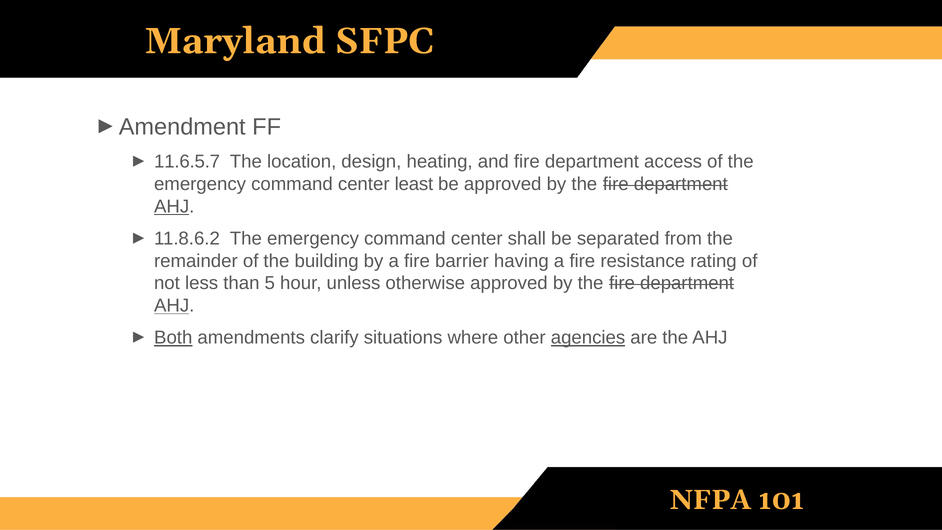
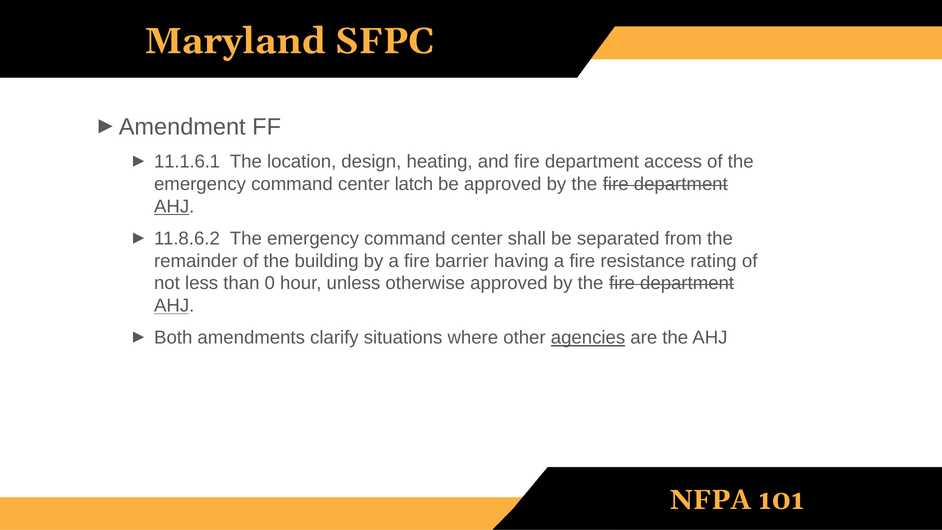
11.6.5.7: 11.6.5.7 -> 11.1.6.1 (187, 162)
least: least -> latch (414, 184)
5: 5 -> 0 (270, 283)
Both underline: present -> none (173, 338)
